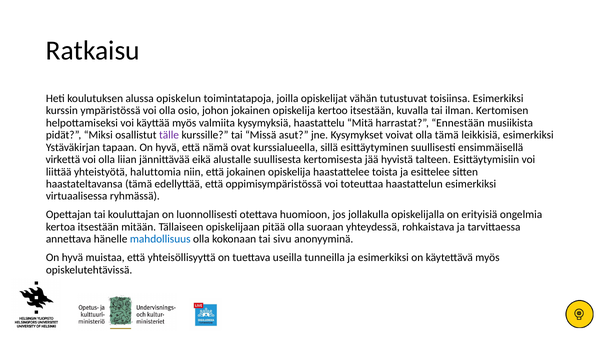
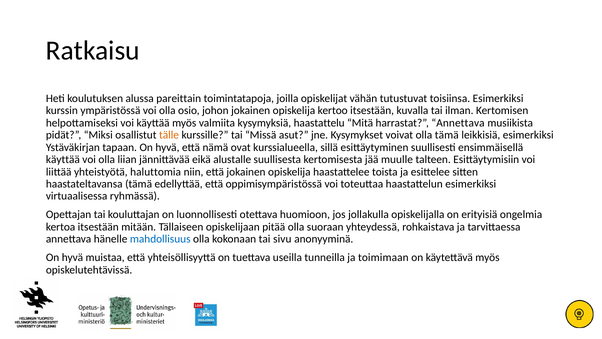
opiskelun: opiskelun -> pareittain (179, 98)
harrastat Ennestään: Ennestään -> Annettava (458, 123)
tälle colour: purple -> orange (169, 135)
virkettä: virkettä -> käyttää (63, 159)
hyvistä: hyvistä -> muulle (397, 159)
ja esimerkiksi: esimerkiksi -> toimimaan (383, 257)
